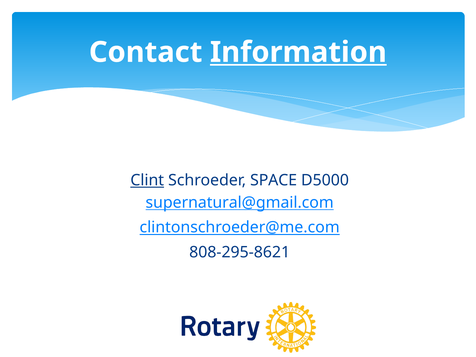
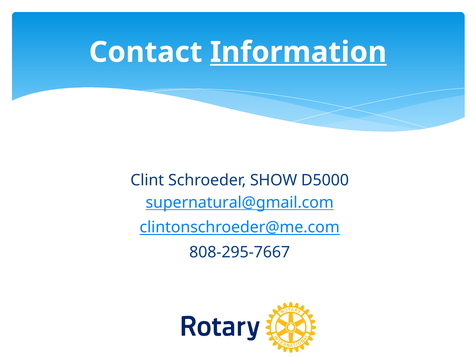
Clint underline: present -> none (147, 180)
SPACE: SPACE -> SHOW (274, 180)
808-295-8621: 808-295-8621 -> 808-295-7667 (240, 252)
